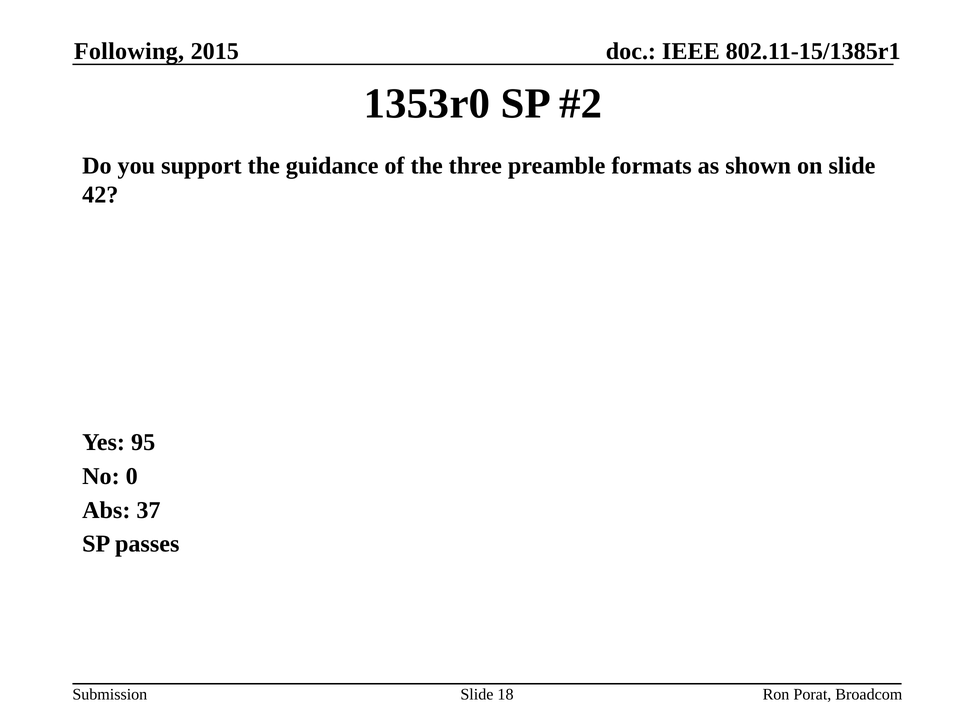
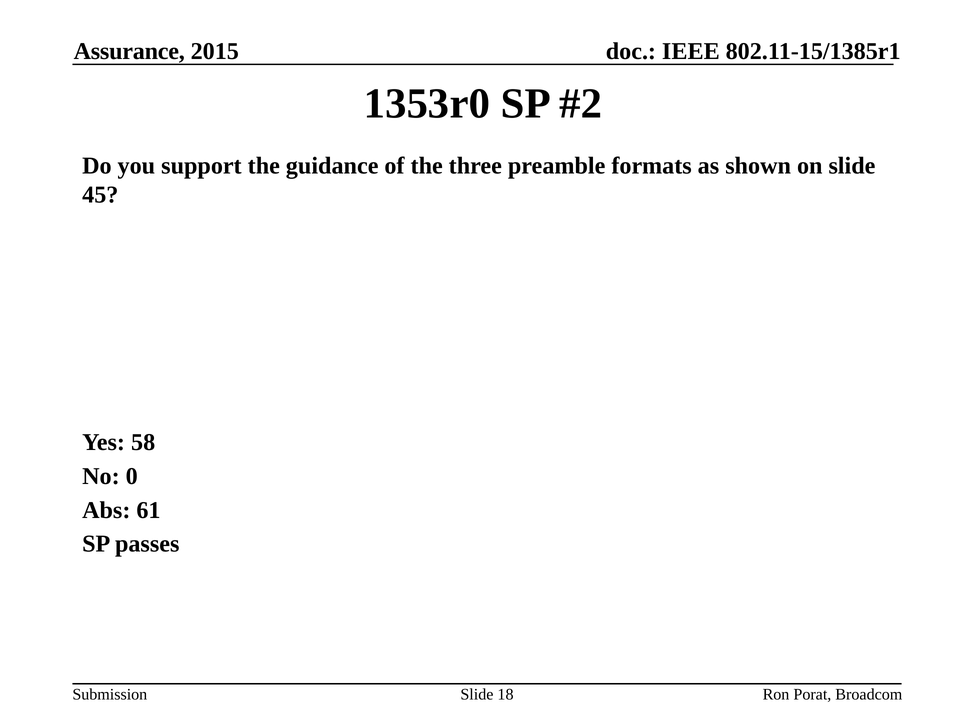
Following: Following -> Assurance (129, 52)
42: 42 -> 45 (100, 195)
95: 95 -> 58 (143, 443)
37: 37 -> 61 (148, 510)
